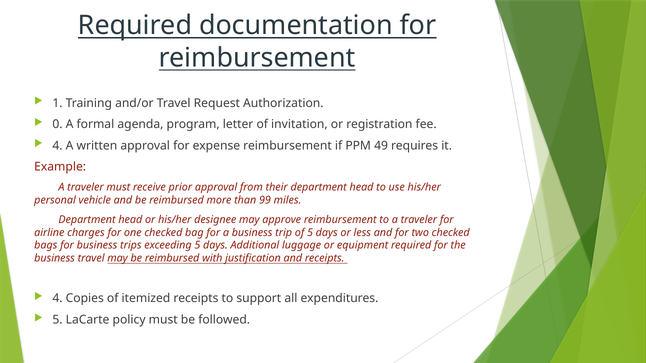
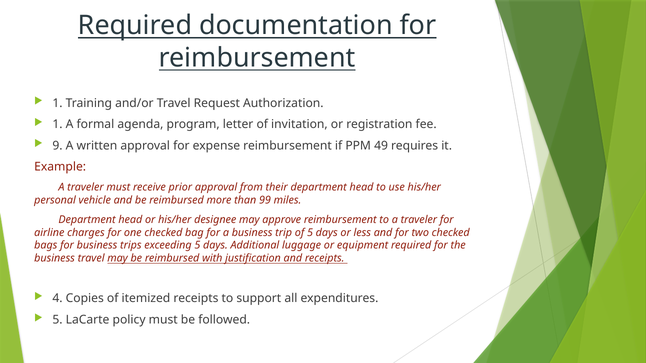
0: 0 -> 1 (57, 124)
4: 4 -> 9 (57, 146)
